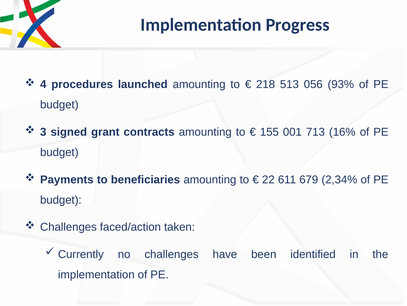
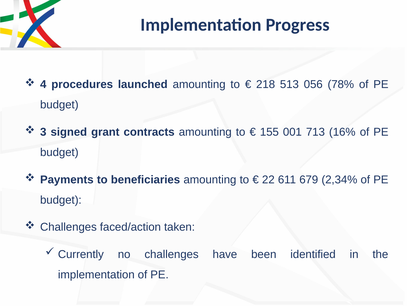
93%: 93% -> 78% (341, 84)
